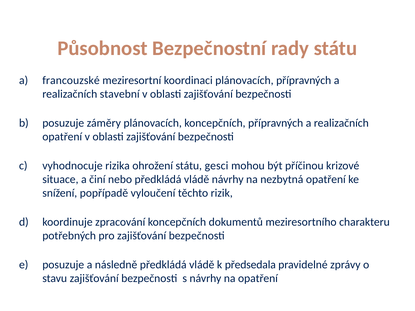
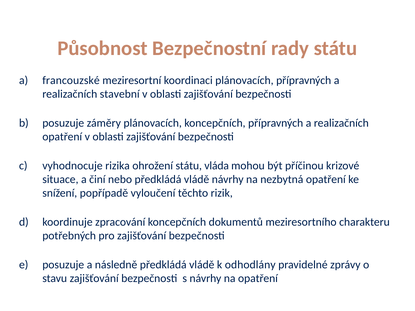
gesci: gesci -> vláda (217, 166)
předsedala: předsedala -> odhodlány (250, 265)
